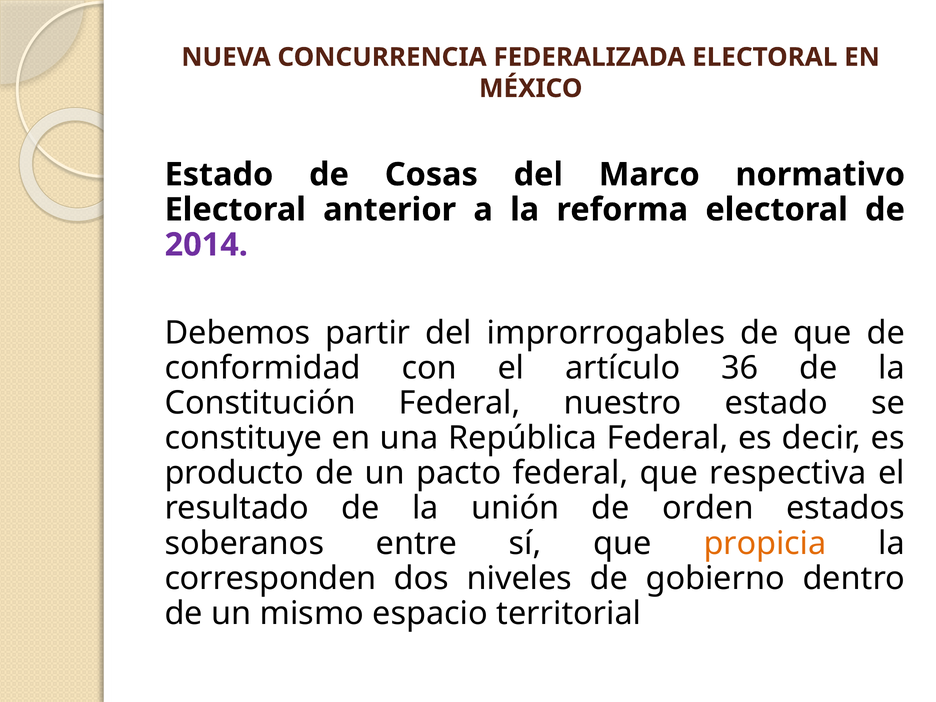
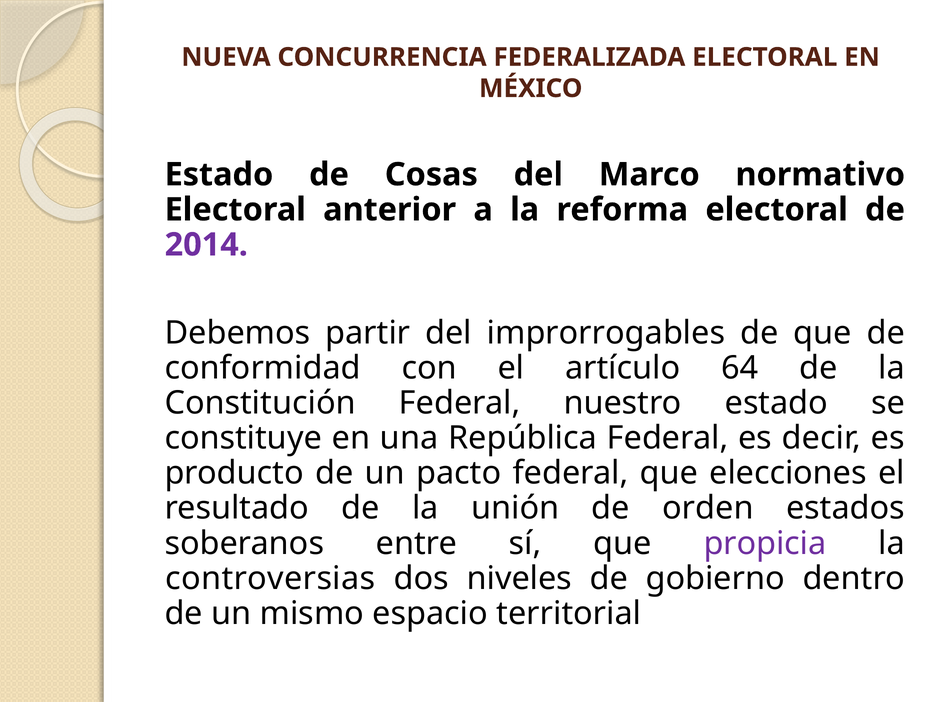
36: 36 -> 64 (740, 368)
respectiva: respectiva -> elecciones (788, 473)
propicia colour: orange -> purple (765, 543)
corresponden: corresponden -> controversias (270, 578)
